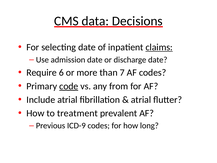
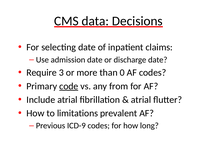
claims underline: present -> none (159, 47)
6: 6 -> 3 (61, 73)
7: 7 -> 0 (122, 73)
treatment: treatment -> limitations (77, 113)
